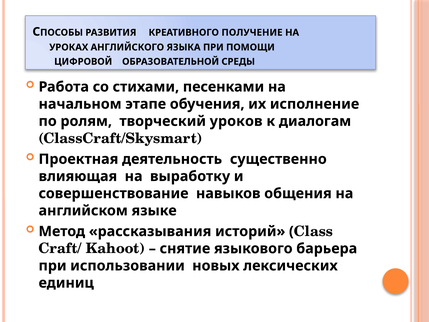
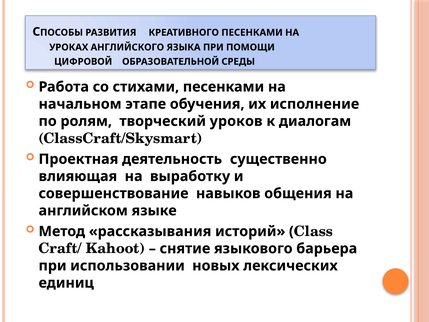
КРЕАТИВНОГО ПОЛУЧЕНИЕ: ПОЛУЧЕНИЕ -> ПЕСЕНКАМИ (252, 32)
